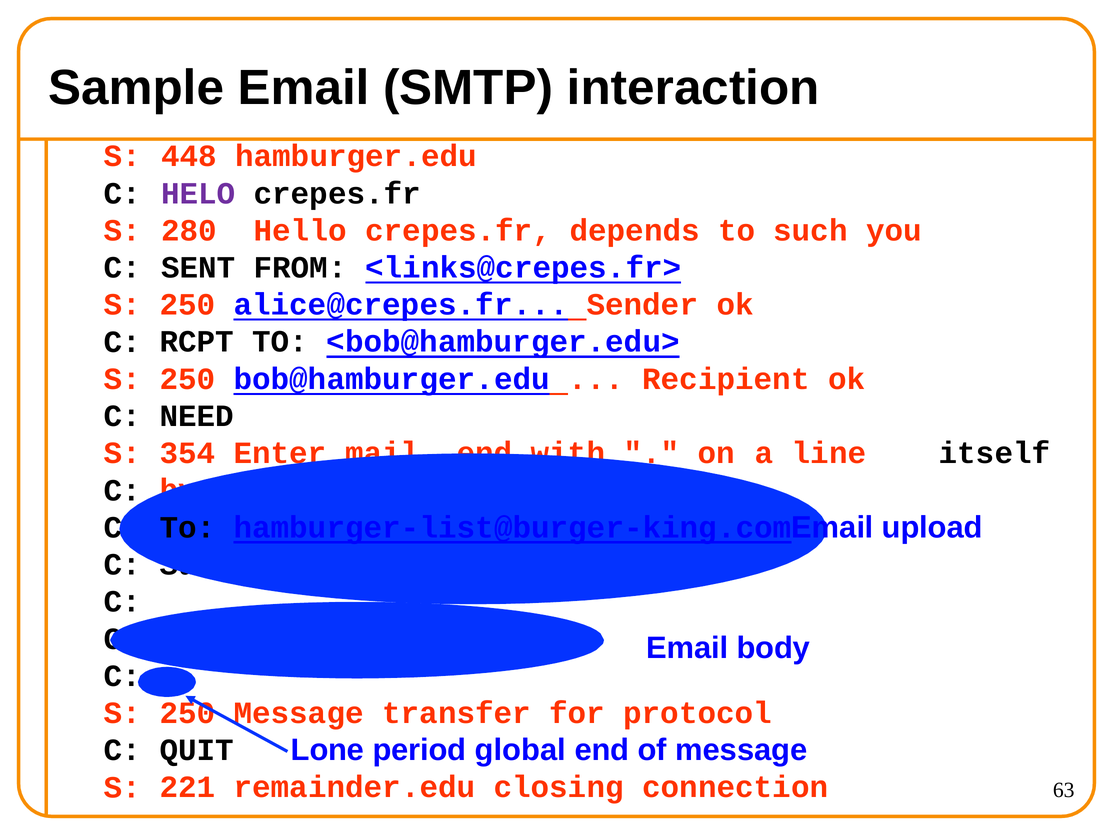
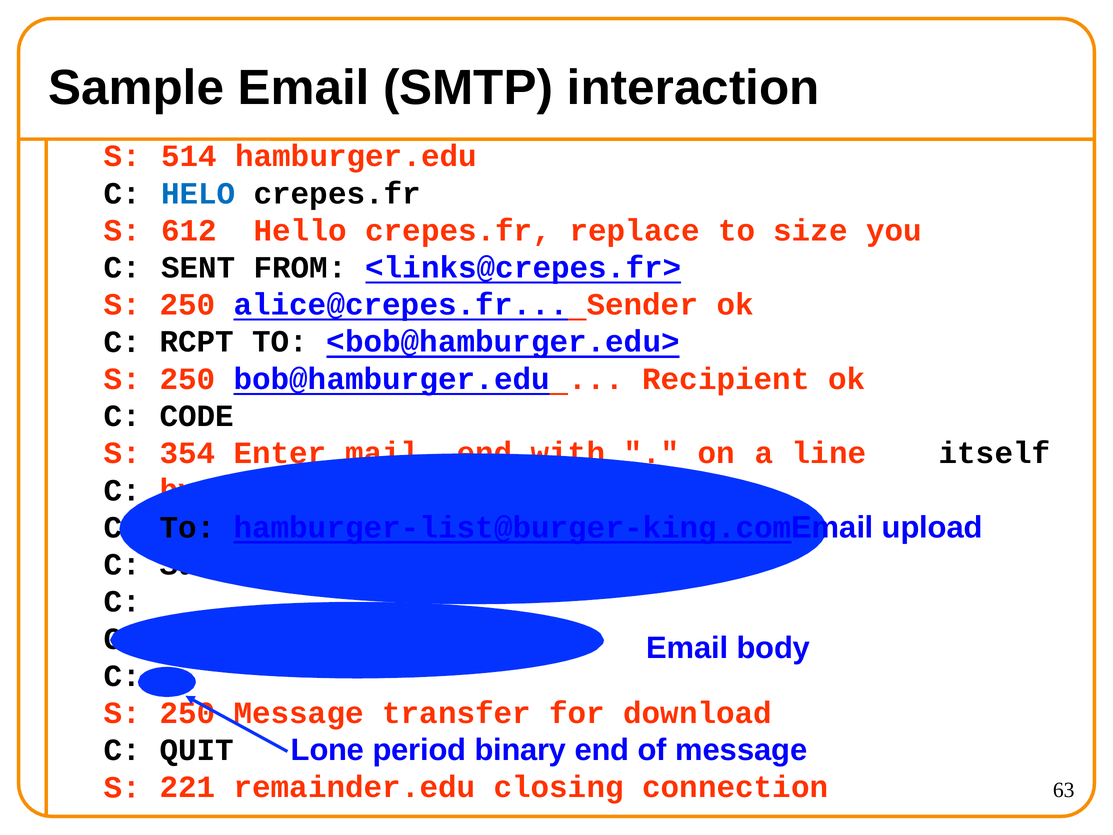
448: 448 -> 514 (189, 156)
HELO colour: purple -> blue (198, 193)
280: 280 -> 612 (189, 230)
depends: depends -> replace (635, 230)
such: such -> size (810, 230)
NEED: NEED -> CODE (197, 416)
protocol: protocol -> download (698, 713)
global: global -> binary (520, 750)
